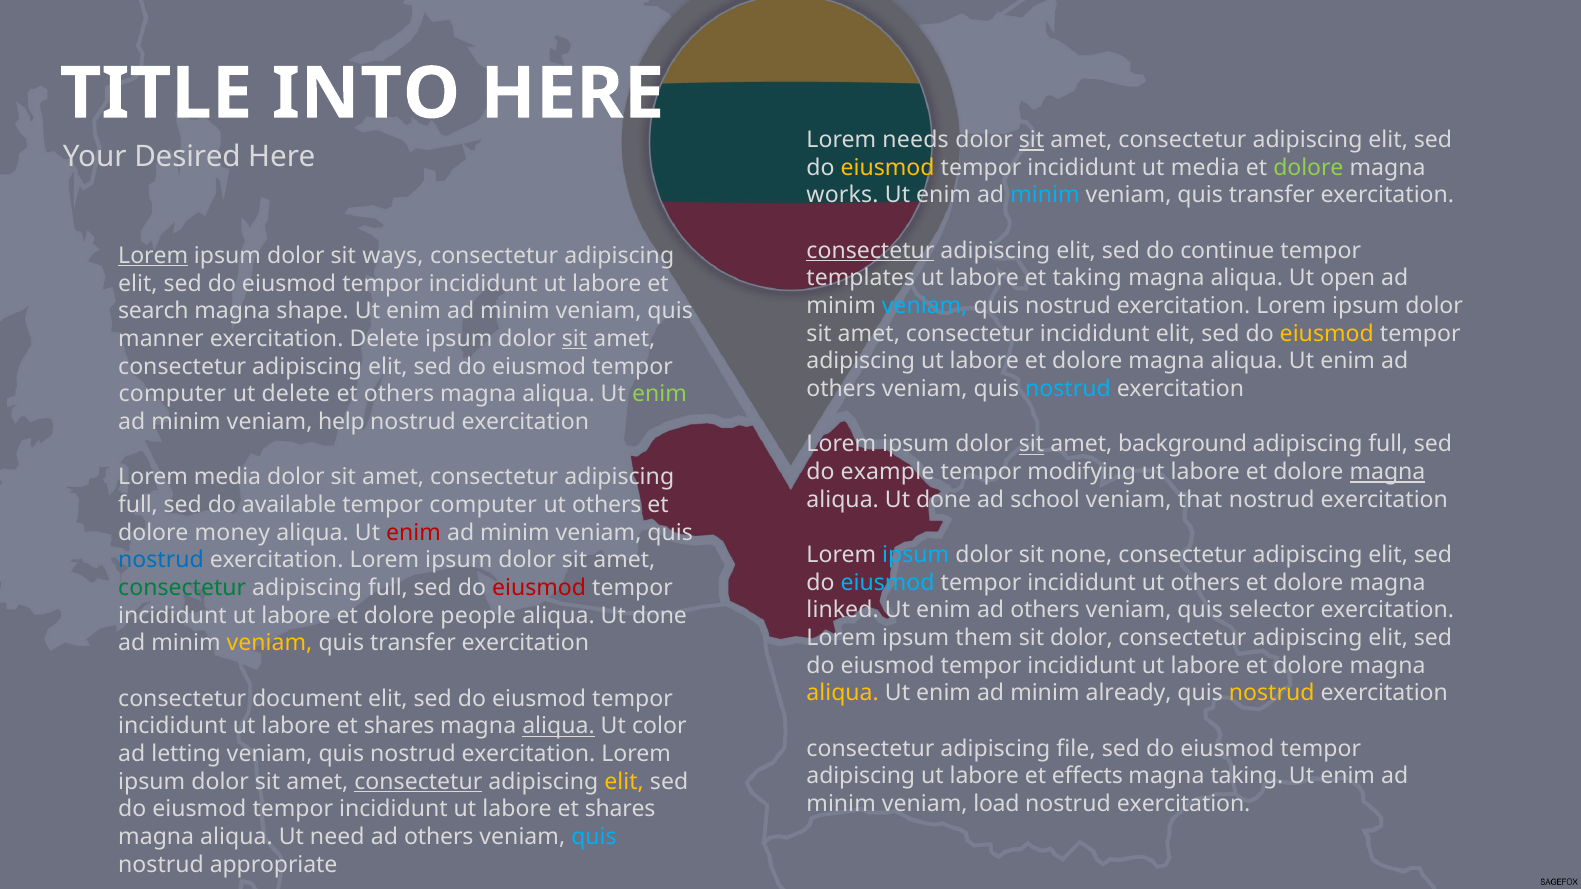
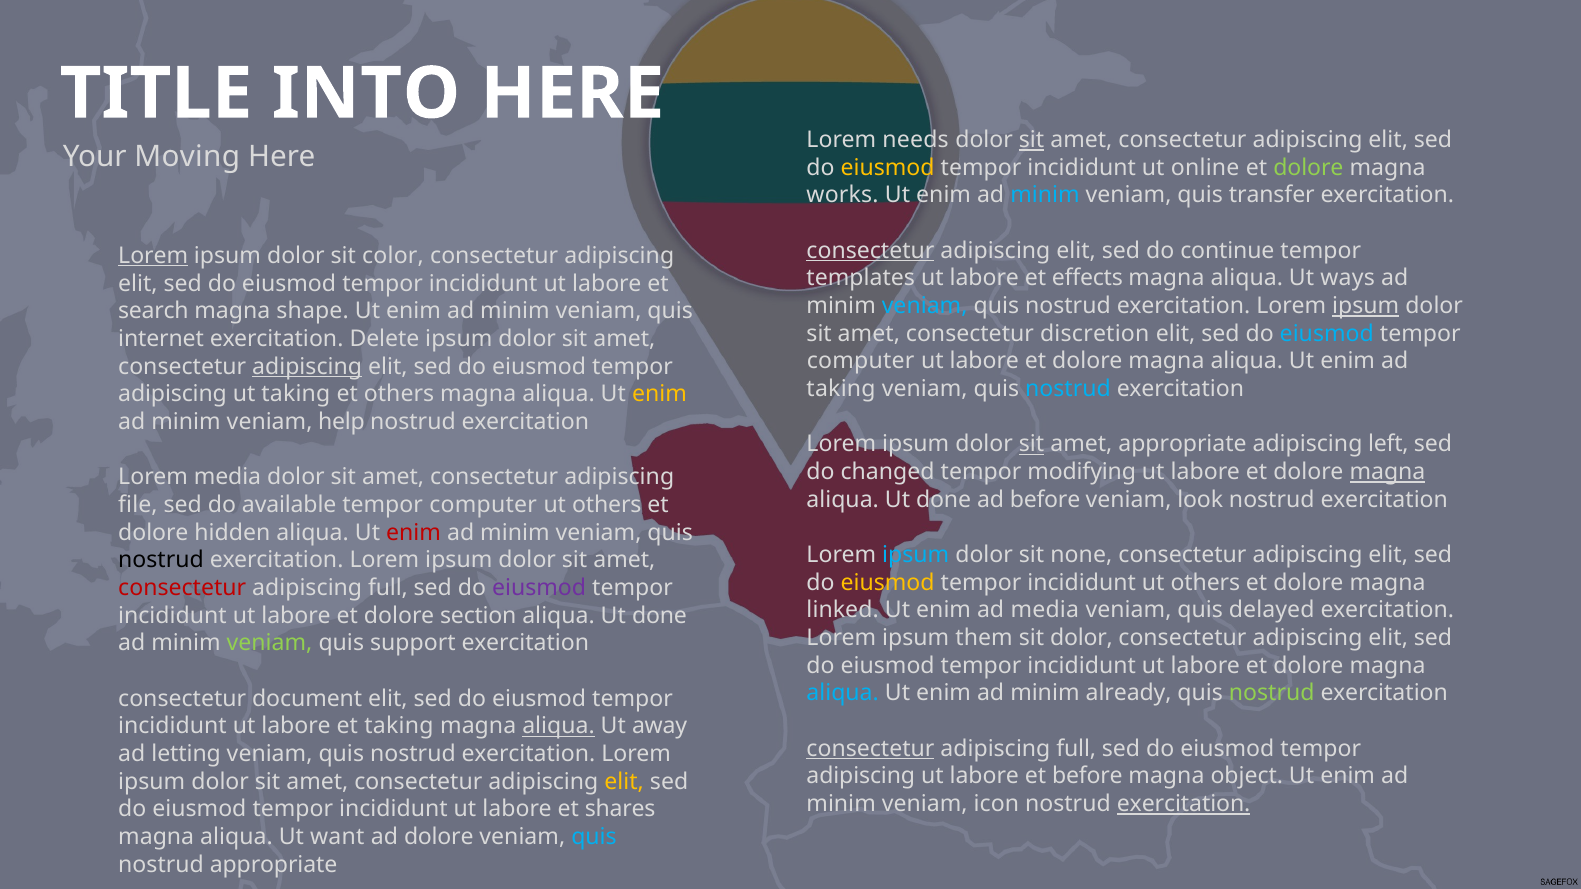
Desired: Desired -> Moving (187, 157)
ut media: media -> online (1205, 168)
ways: ways -> color (393, 256)
et taking: taking -> effects (1087, 278)
open: open -> ways (1348, 278)
ipsum underline: none -> present (1366, 306)
consectetur incididunt: incididunt -> discretion (1095, 334)
eiusmod colour: yellow -> light blue (1327, 334)
manner: manner -> internet (161, 339)
sit underline: present -> none (575, 339)
adipiscing: adipiscing -> computer (861, 361)
adipiscing underline: none -> present (307, 367)
others: others -> taking (841, 389)
computer: computer -> adipiscing (173, 394)
ut delete: delete -> taking (296, 394)
enim colour: light green -> yellow (659, 394)
amet background: background -> appropriate (1182, 444)
full: full -> left (1388, 444)
example: example -> changed (888, 472)
ad school: school -> before (1045, 500)
that: that -> look (1200, 500)
full: full -> file (138, 505)
money: money -> hidden (232, 533)
nostrud colour: blue -> black (161, 560)
eiusmod colour: light blue -> yellow (888, 583)
consectetur colour: green -> red (182, 588)
eiusmod colour: red -> purple (539, 588)
others: others -> media (1045, 611)
selector: selector -> delayed (1272, 611)
people: people -> section (478, 616)
veniam colour: yellow -> light green (270, 644)
transfer: transfer -> support (413, 644)
aliqua colour: yellow -> light blue (843, 694)
nostrud colour: yellow -> light green (1272, 694)
shares: shares -> taking (399, 727)
color: color -> away (660, 727)
consectetur underline: none -> present (870, 749)
file: file -> full (1076, 749)
et effects: effects -> before (1087, 777)
magna taking: taking -> object (1247, 777)
consectetur underline: present -> none (418, 782)
load: load -> icon (996, 804)
exercitation underline: none -> present (1184, 804)
need: need -> want (337, 837)
others: others -> dolore (439, 837)
